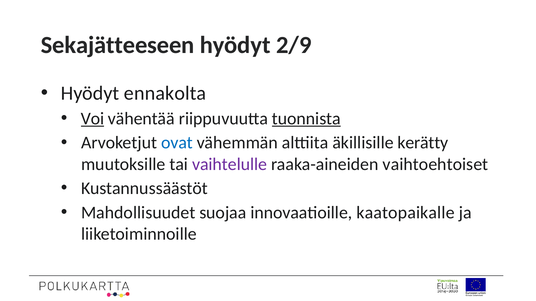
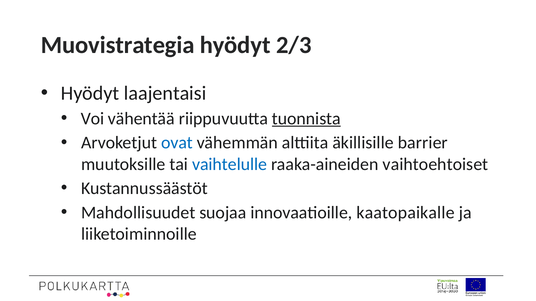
Sekajätteeseen: Sekajätteeseen -> Muovistrategia (118, 45)
2/9: 2/9 -> 2/3 (294, 45)
ennakolta: ennakolta -> laajentaisi (165, 93)
Voi underline: present -> none (93, 119)
kerätty: kerätty -> barrier (423, 143)
vaihtelulle colour: purple -> blue (230, 164)
